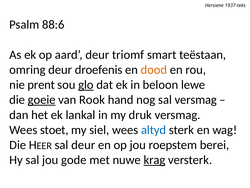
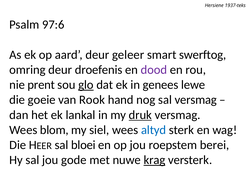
88:6: 88:6 -> 97:6 (53, 25)
triomf: triomf -> geleer (128, 55)
teëstaan: teëstaan -> swerftog (203, 55)
dood colour: orange -> purple (154, 70)
beloon: beloon -> genees (161, 85)
goeie underline: present -> none (42, 100)
druk underline: none -> present (140, 115)
stoet: stoet -> blom (54, 130)
sal deur: deur -> bloei (83, 145)
